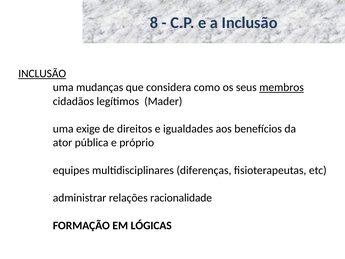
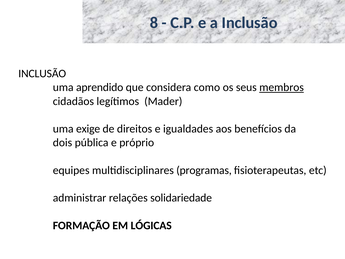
INCLUSÃO underline: present -> none (42, 74)
mudanças: mudanças -> aprendido (100, 87)
ator: ator -> dois (62, 143)
diferenças: diferenças -> programas (204, 170)
racionalidade: racionalidade -> solidariedade (181, 198)
